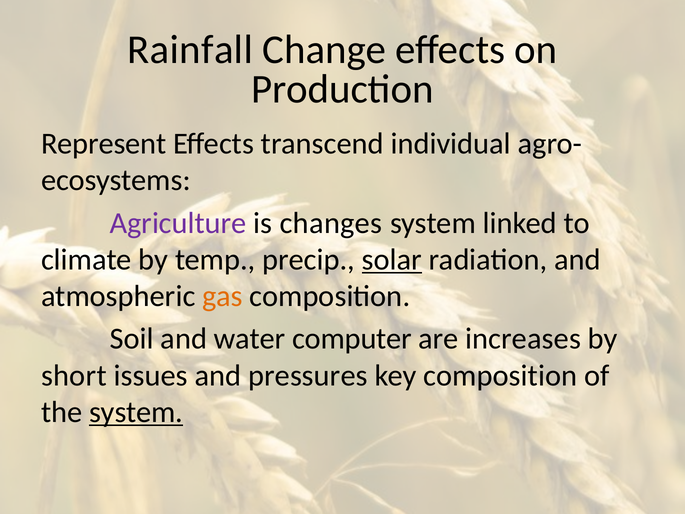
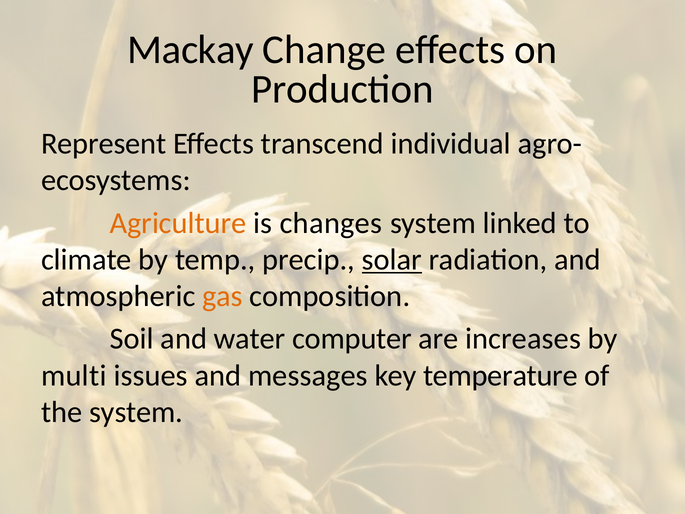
Rainfall: Rainfall -> Mackay (191, 50)
Agriculture colour: purple -> orange (178, 223)
short: short -> multi (74, 375)
pressures: pressures -> messages (308, 375)
key composition: composition -> temperature (500, 375)
system underline: present -> none (136, 412)
